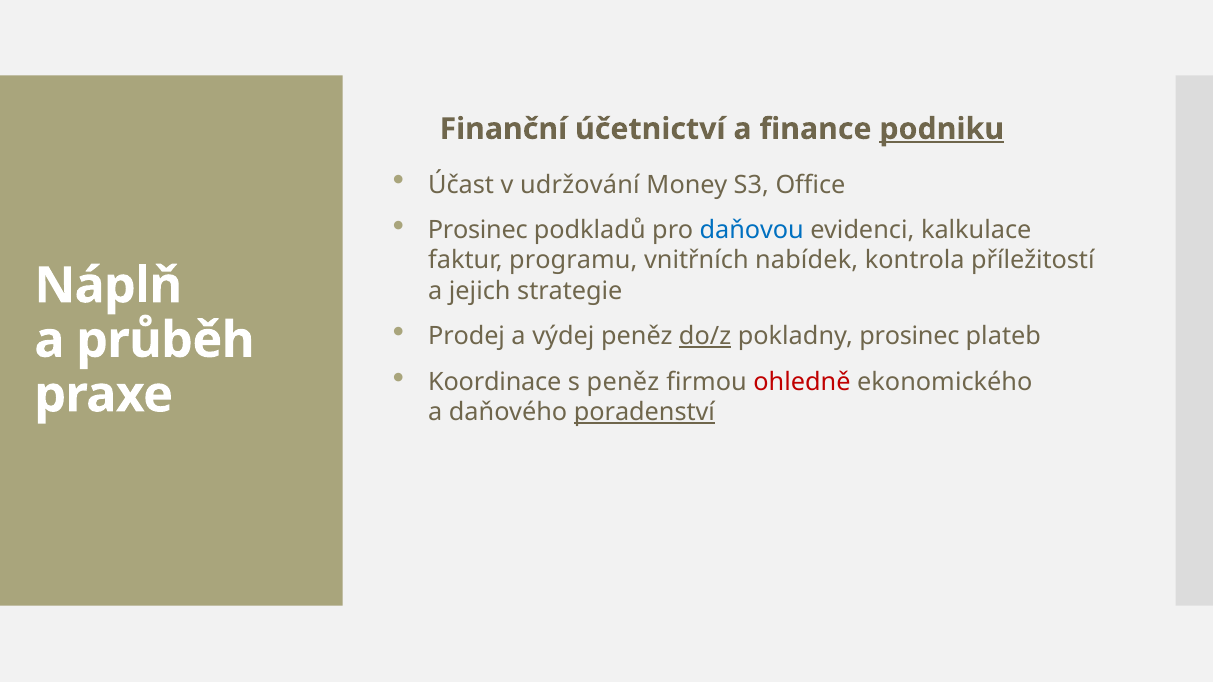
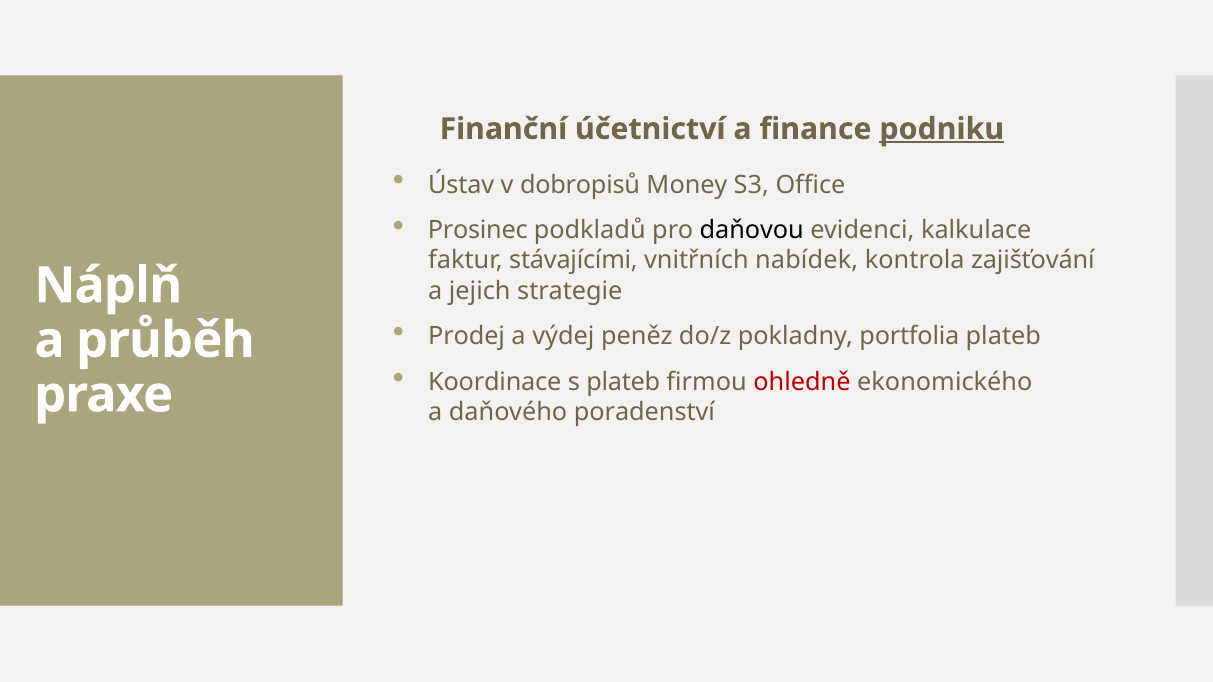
Účast: Účast -> Ústav (461, 185)
udržování: udržování -> dobropisů (580, 185)
daňovou colour: blue -> black (752, 230)
programu: programu -> stávajícími (573, 261)
příležitostí: příležitostí -> zajišťování (1033, 261)
do/z underline: present -> none (705, 336)
pokladny prosinec: prosinec -> portfolia (909, 336)
s peněz: peněz -> plateb (623, 382)
poradenství underline: present -> none (644, 412)
